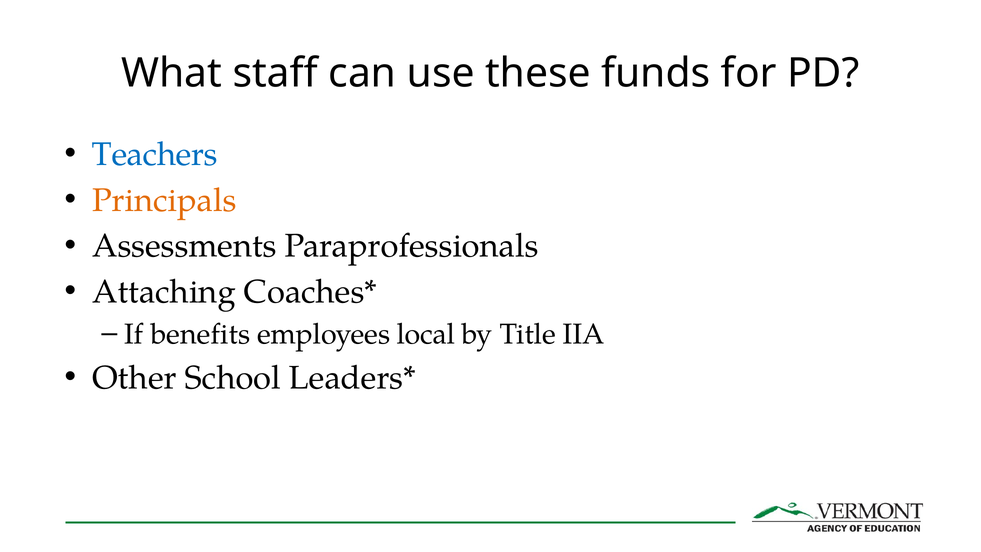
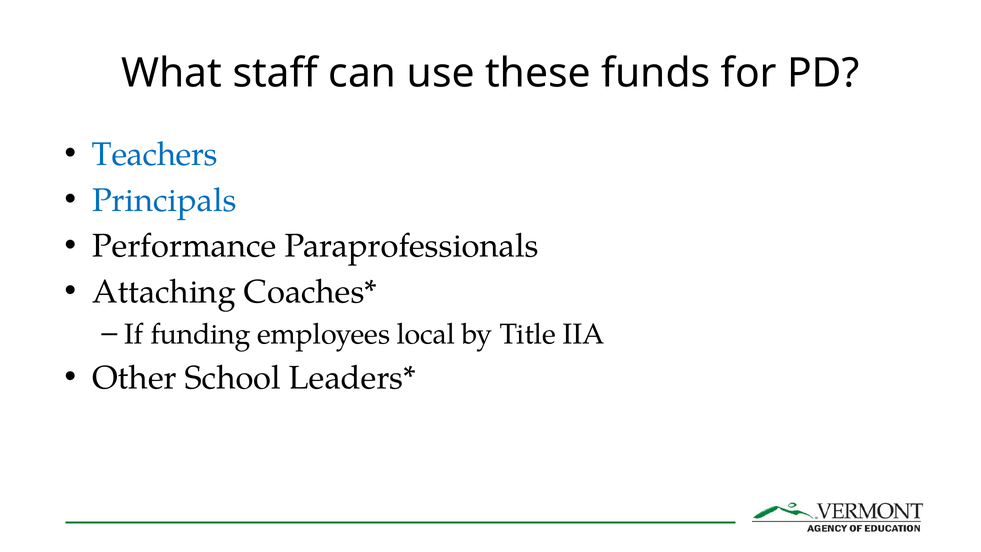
Principals colour: orange -> blue (164, 200)
Assessments: Assessments -> Performance (184, 246)
benefits: benefits -> funding (201, 334)
